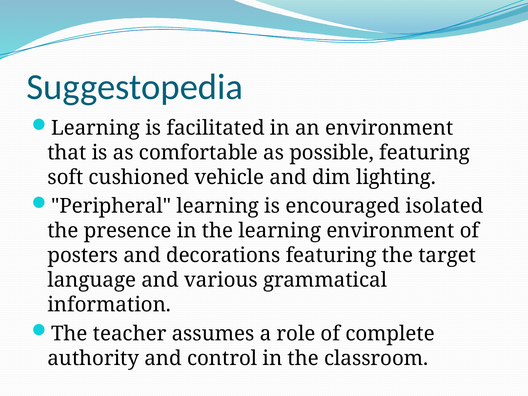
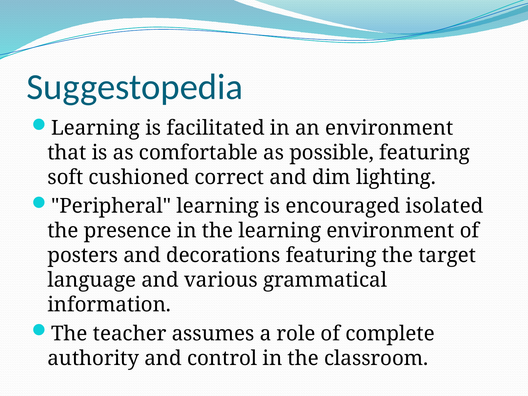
vehicle: vehicle -> correct (229, 177)
